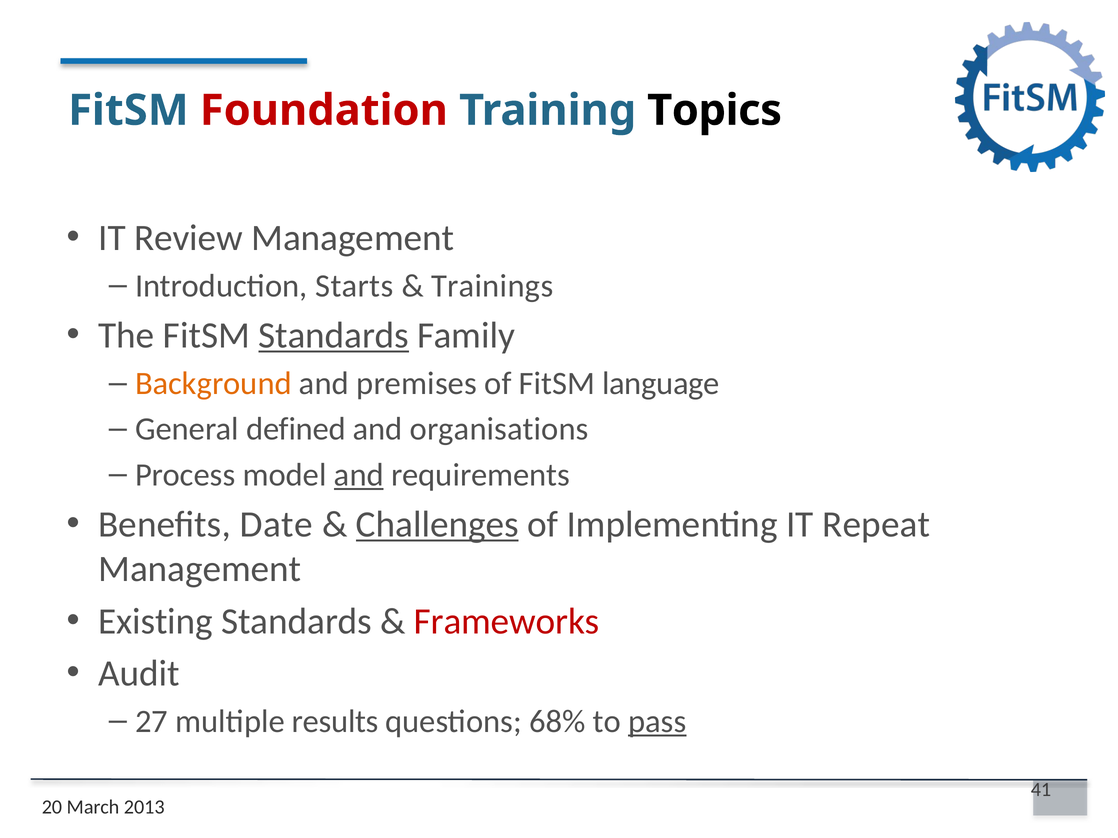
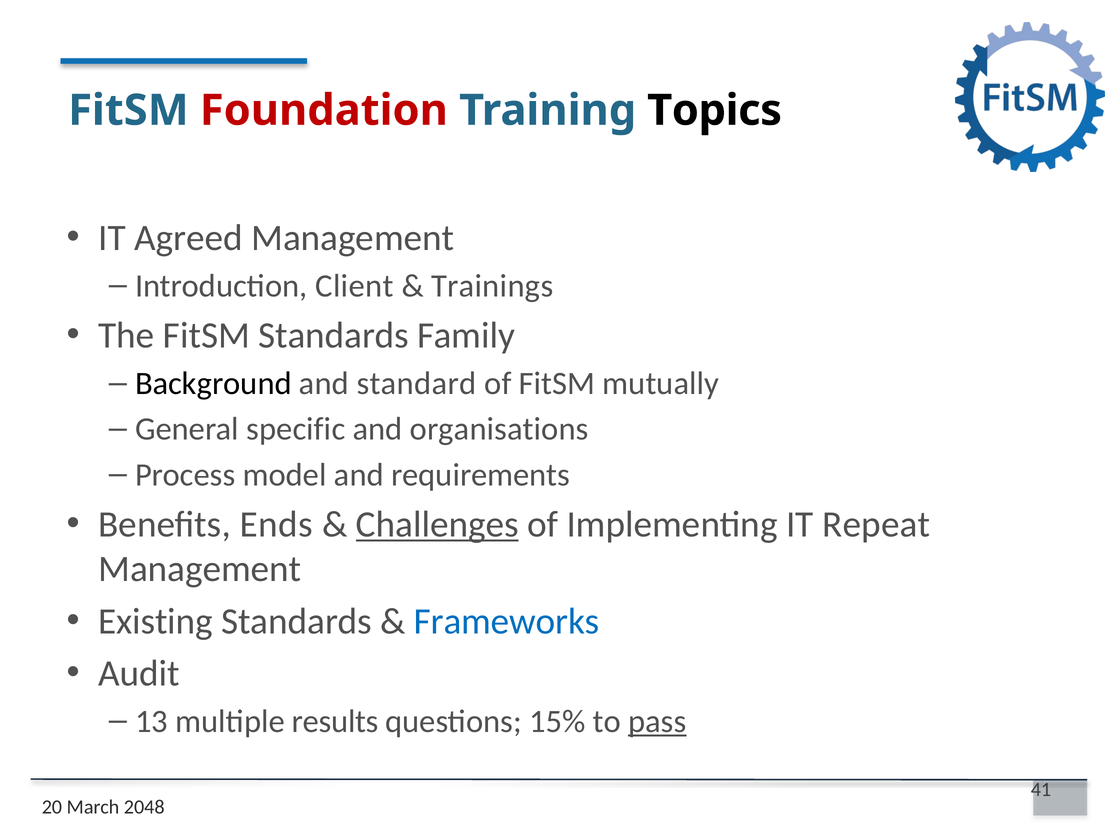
Review: Review -> Agreed (188, 238)
Starts: Starts -> Client (354, 286)
Standards underline: present -> none (334, 336)
Background colour: orange -> black (213, 384)
premises: premises -> standard (417, 384)
language: language -> mutually (661, 384)
defined: defined -> specific (296, 429)
and underline: present -> none (359, 475)
Date: Date -> Ends (276, 525)
Frameworks colour: red -> blue (507, 622)
27: 27 -> 13 (152, 722)
68%: 68% -> 15% (557, 722)
2013: 2013 -> 2048 (144, 807)
